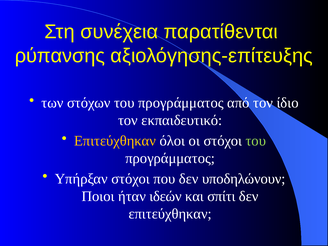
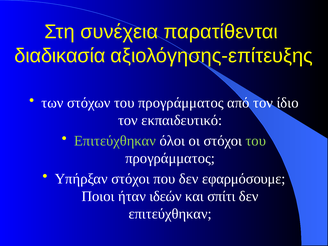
ρύπανσης: ρύπανσης -> διαδικασία (60, 56)
Επιτεύχθηκαν colour: yellow -> light green (115, 141)
υποδηλώνουν: υποδηλώνουν -> εφαρμόσουμε (244, 179)
